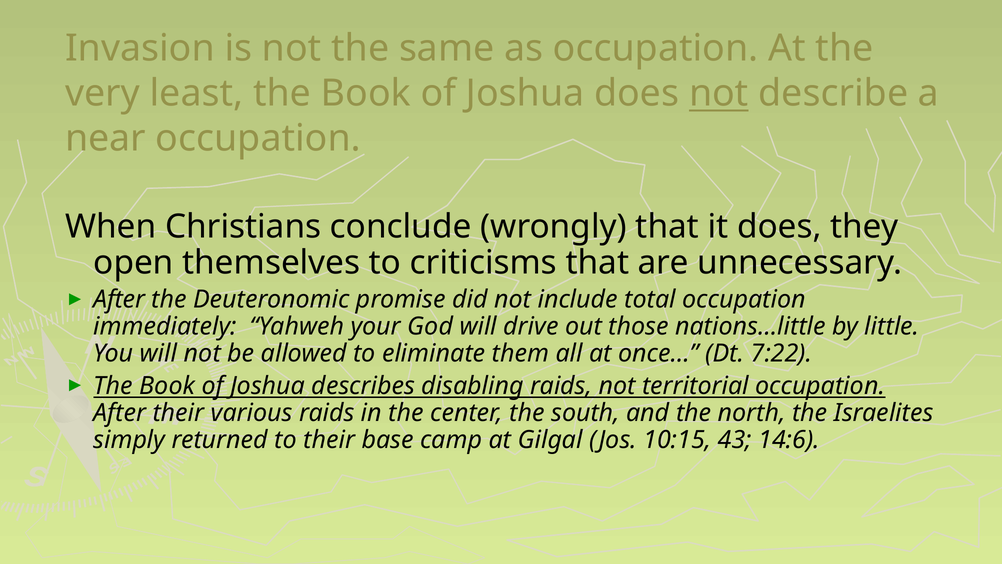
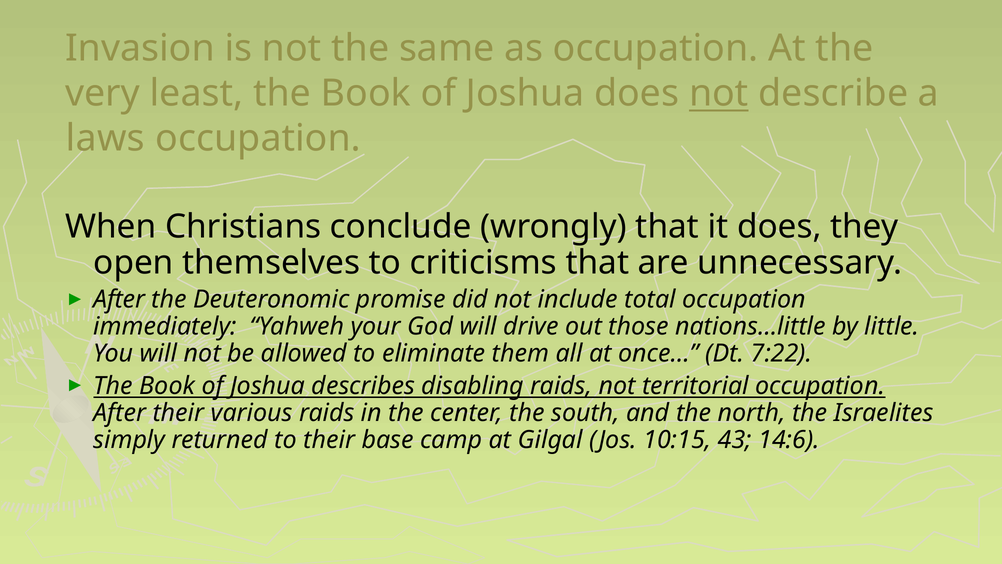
near: near -> laws (105, 138)
